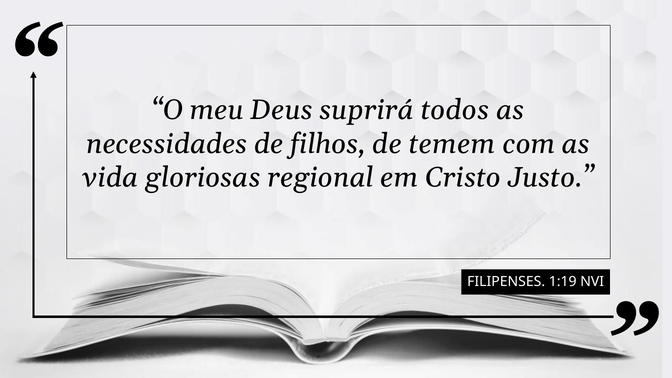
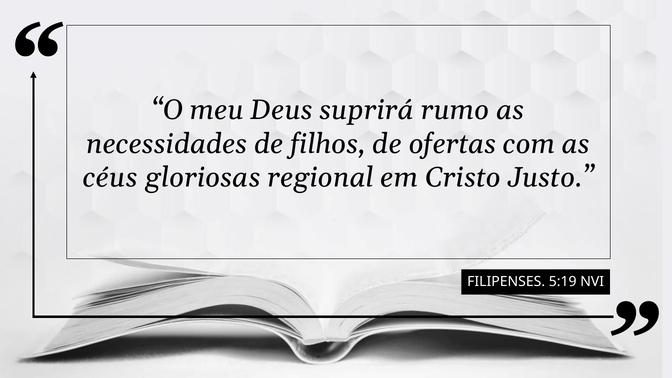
todos: todos -> rumo (455, 110)
temem: temem -> ofertas (452, 144)
vida: vida -> céus (110, 177)
1:19: 1:19 -> 5:19 (563, 282)
